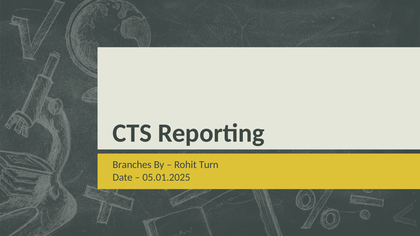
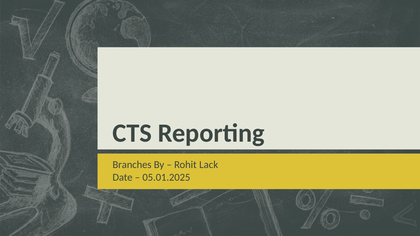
Turn: Turn -> Lack (209, 165)
